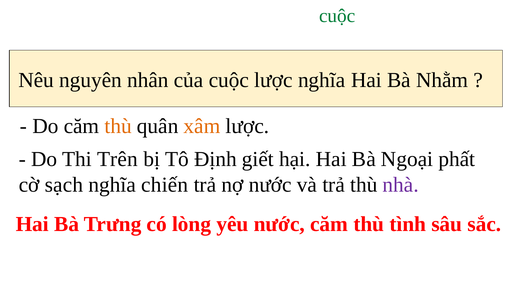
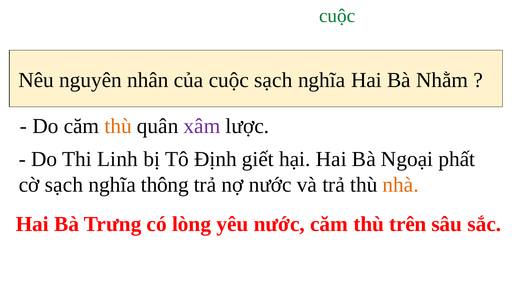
cuộc lược: lược -> sạch (273, 80)
xâm colour: orange -> purple (202, 126)
Trên: Trên -> Linh (118, 159)
chiến: chiến -> thông (165, 185)
nhà colour: purple -> orange (401, 185)
tình: tình -> trên (408, 224)
